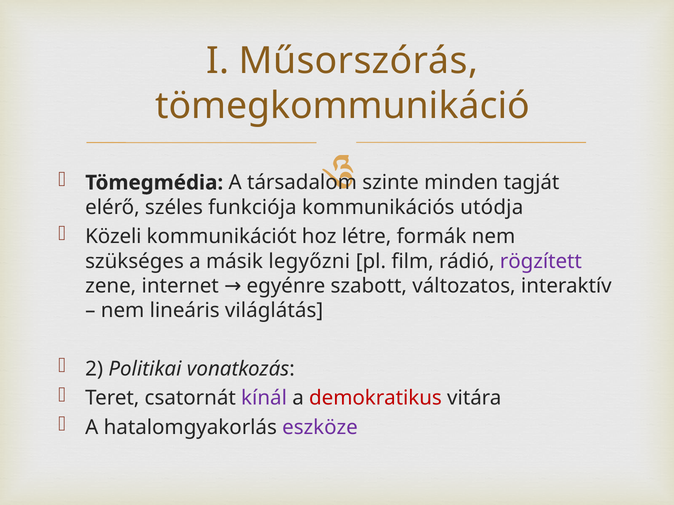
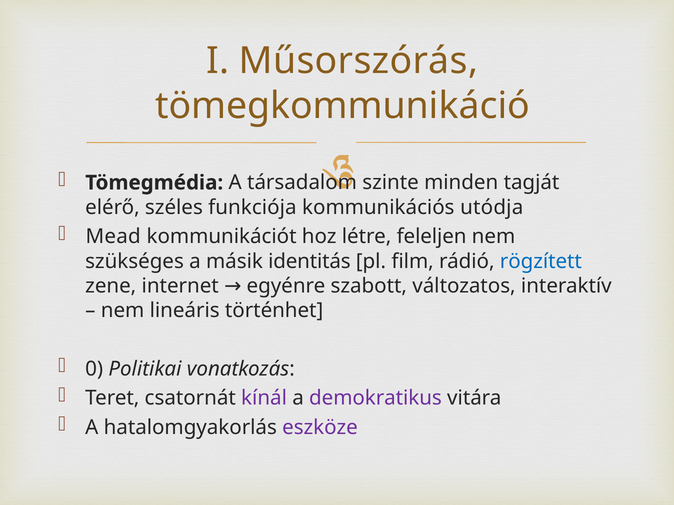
Közeli: Közeli -> Mead (113, 237)
formák: formák -> feleljen (432, 237)
legyőzni: legyőzni -> identitás (309, 261)
rögzített colour: purple -> blue (541, 261)
világlátás: világlátás -> történhet (274, 311)
2: 2 -> 0 (94, 369)
demokratikus colour: red -> purple (375, 398)
